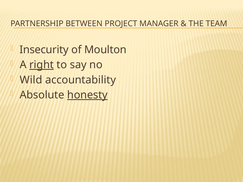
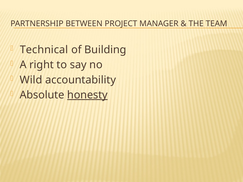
Insecurity: Insecurity -> Technical (44, 50)
Moulton: Moulton -> Building (105, 50)
right underline: present -> none (42, 65)
